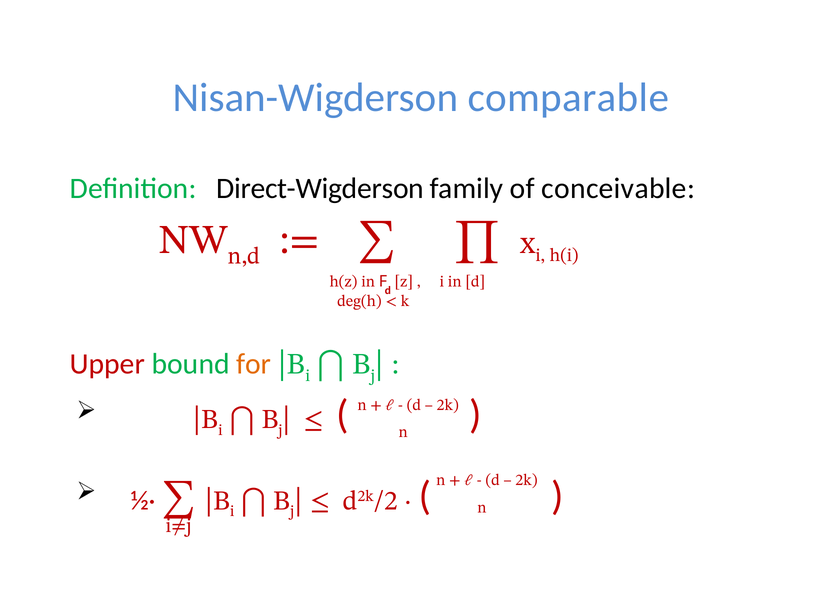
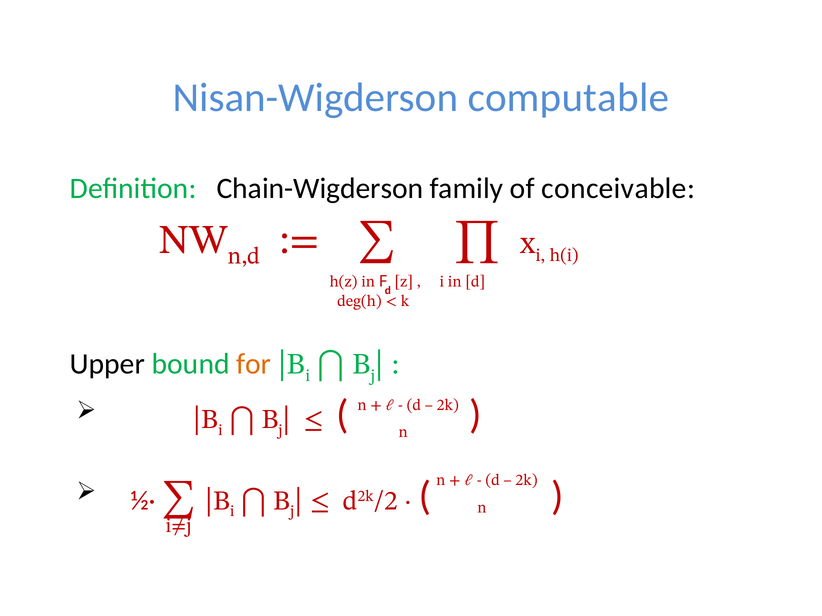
comparable: comparable -> computable (568, 98)
Direct-Wigderson: Direct-Wigderson -> Chain-Wigderson (320, 188)
Upper colour: red -> black (107, 364)
